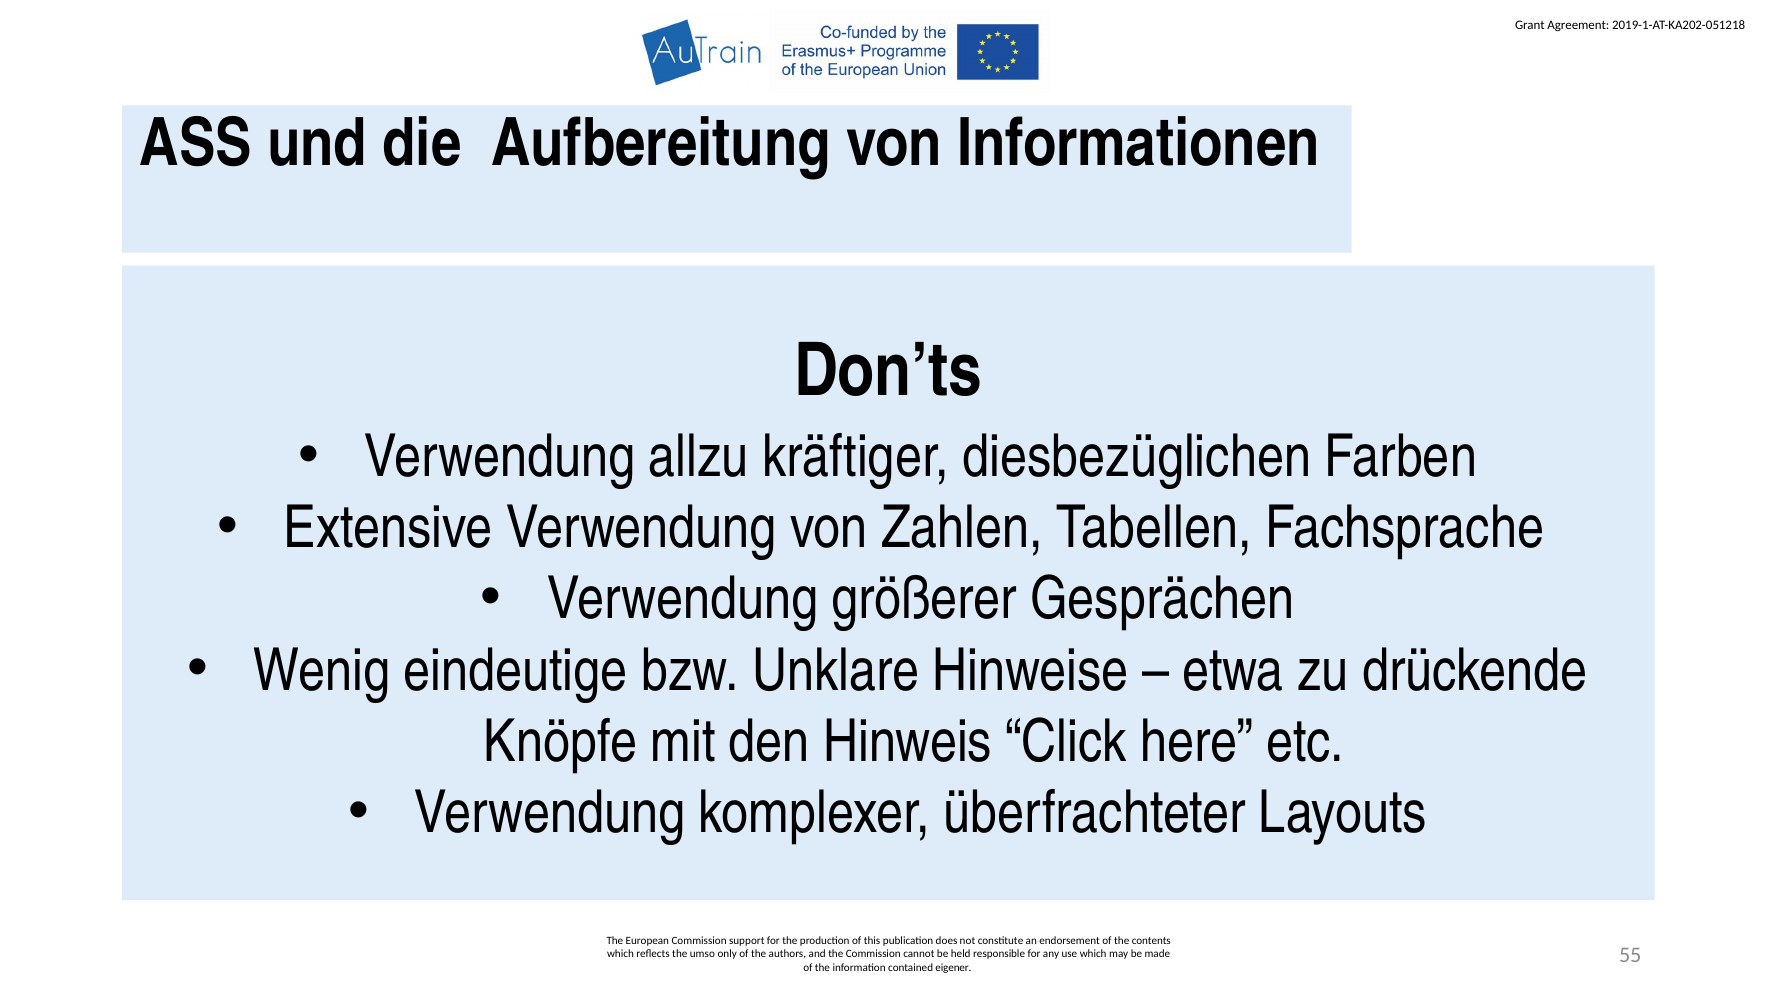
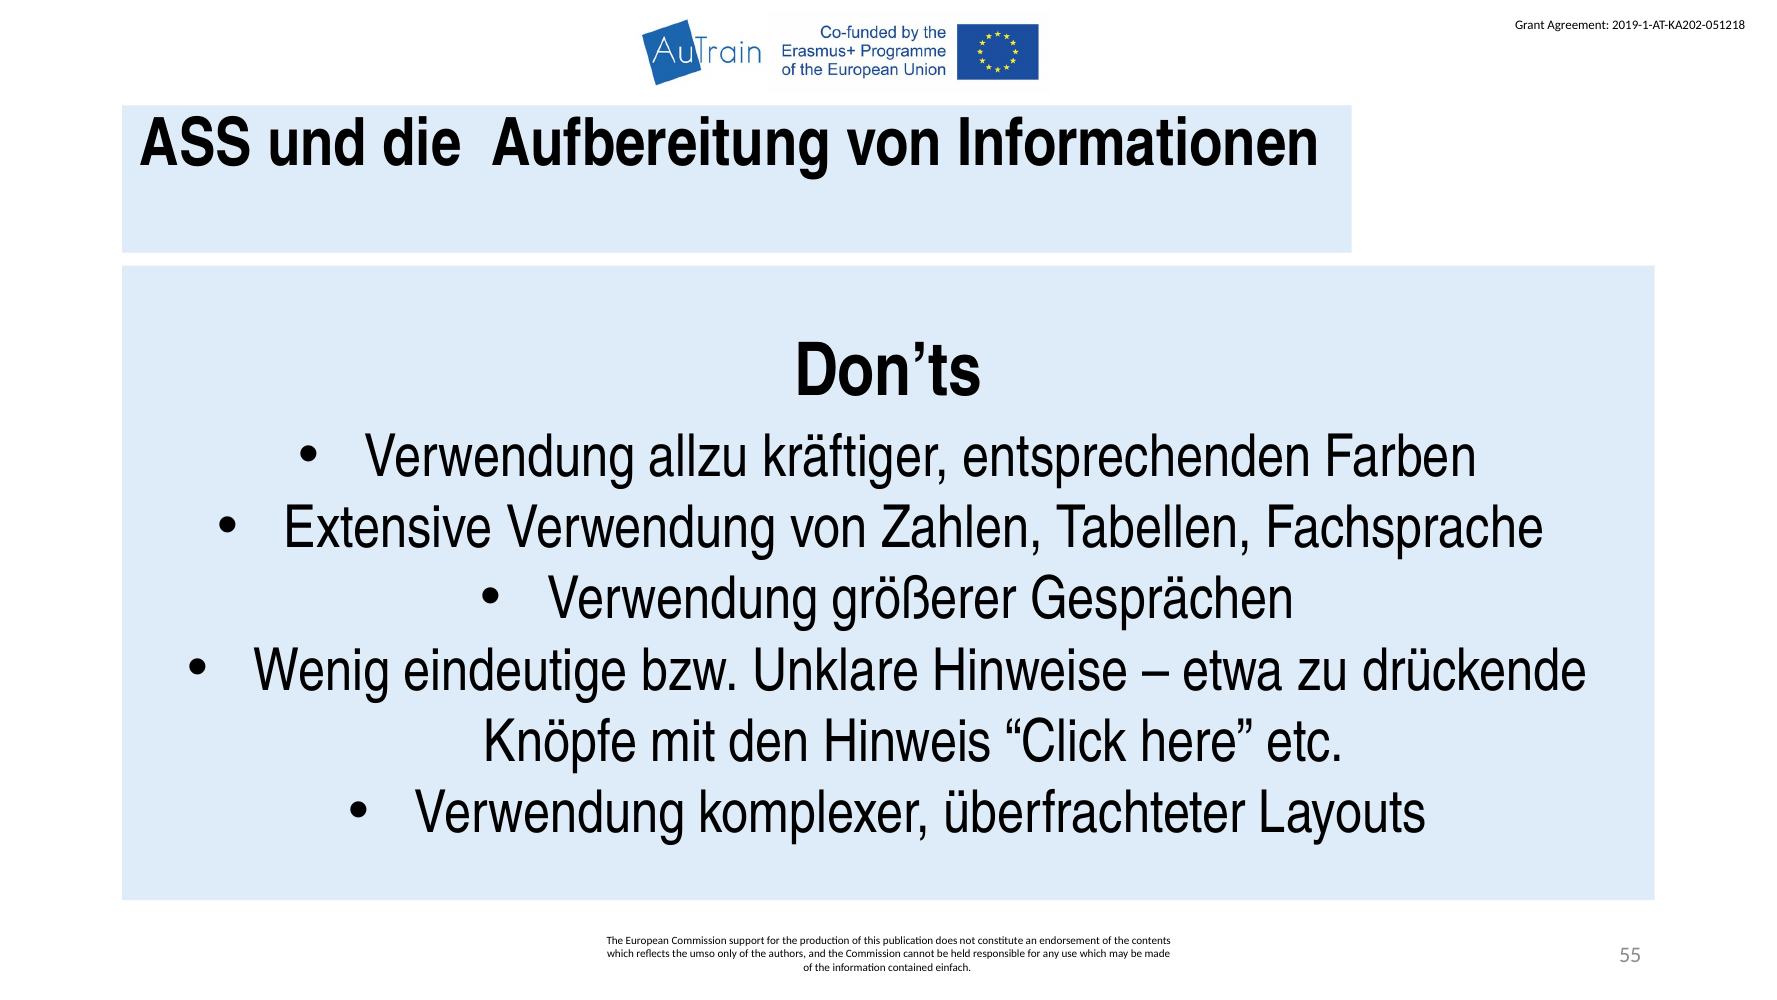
diesbezüglichen: diesbezüglichen -> entsprechenden (1137, 457)
eigener: eigener -> einfach (953, 967)
